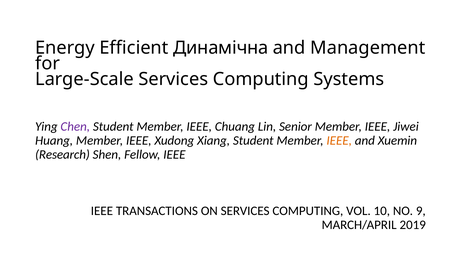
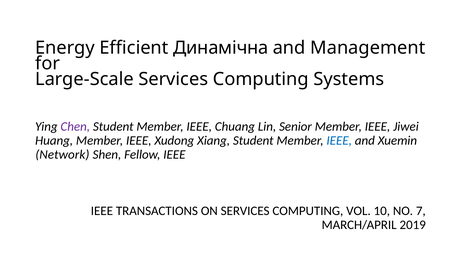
IEEE colour: orange -> blue (339, 141)
Research: Research -> Network (62, 155)
9: 9 -> 7 (421, 211)
